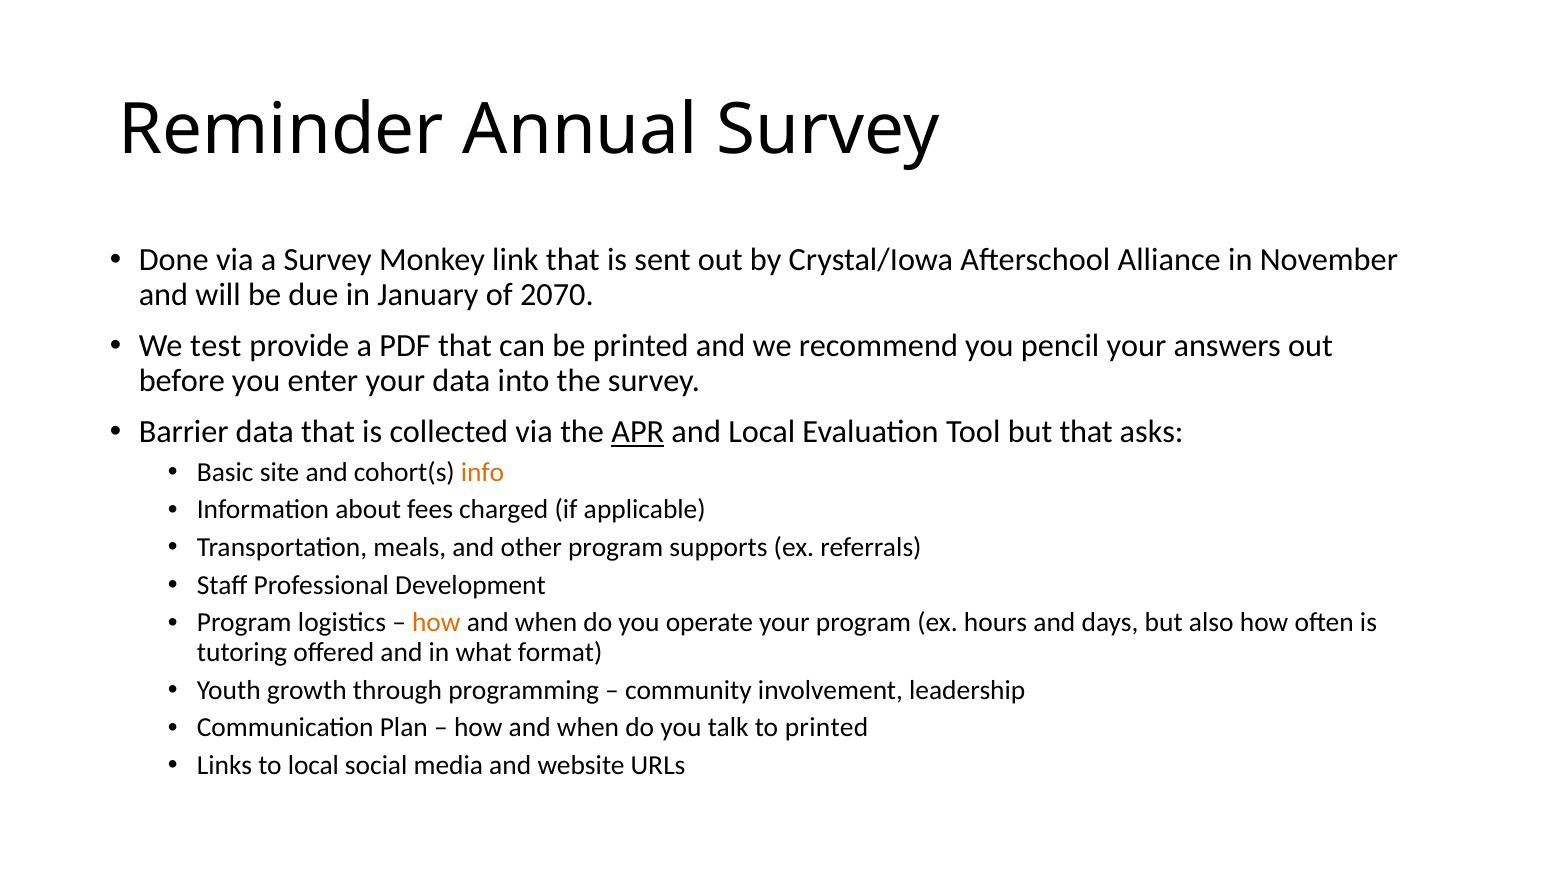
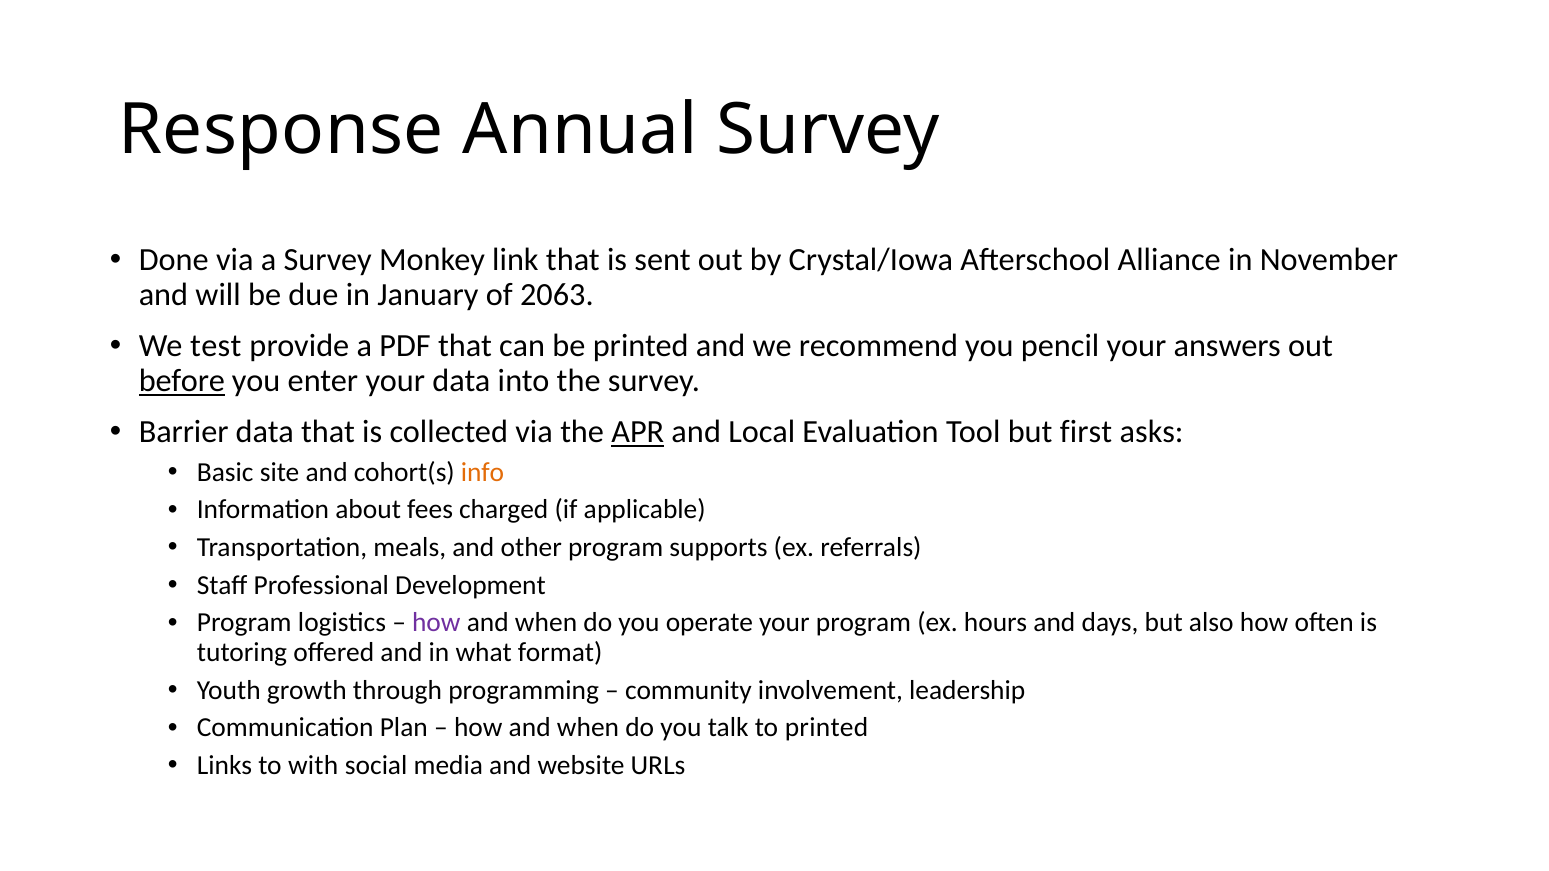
Reminder: Reminder -> Response (281, 130)
2070: 2070 -> 2063 (557, 295)
before underline: none -> present (182, 381)
but that: that -> first (1086, 432)
how colour: orange -> purple (436, 623)
to local: local -> with (313, 766)
